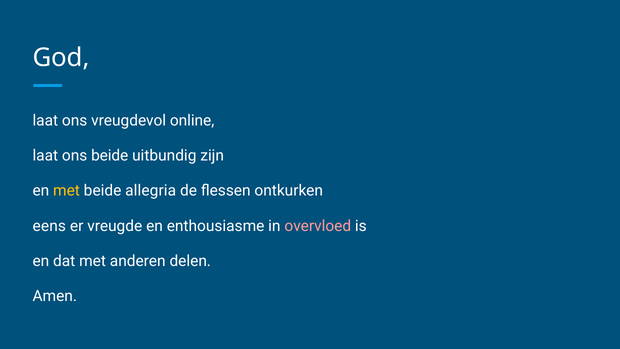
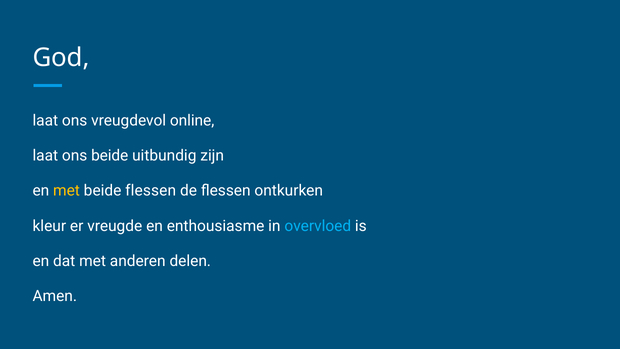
beide allegria: allegria -> flessen (151, 191)
eens: eens -> kleur (49, 226)
overvloed colour: pink -> light blue (318, 226)
